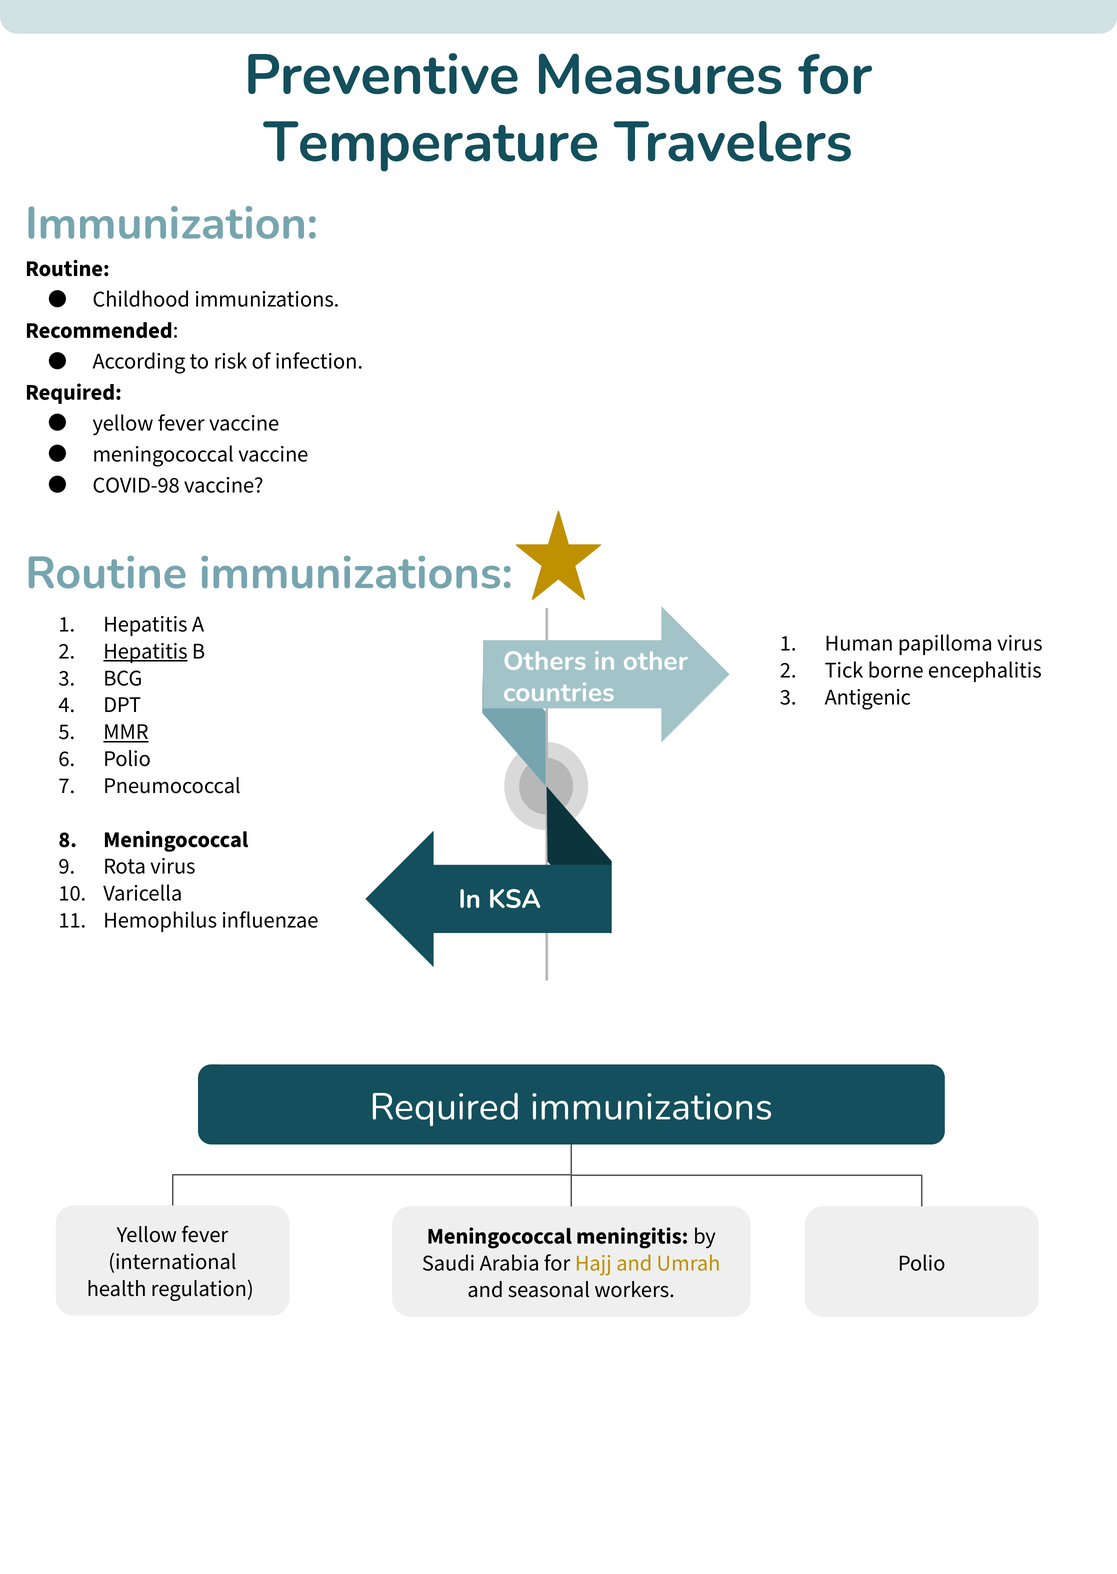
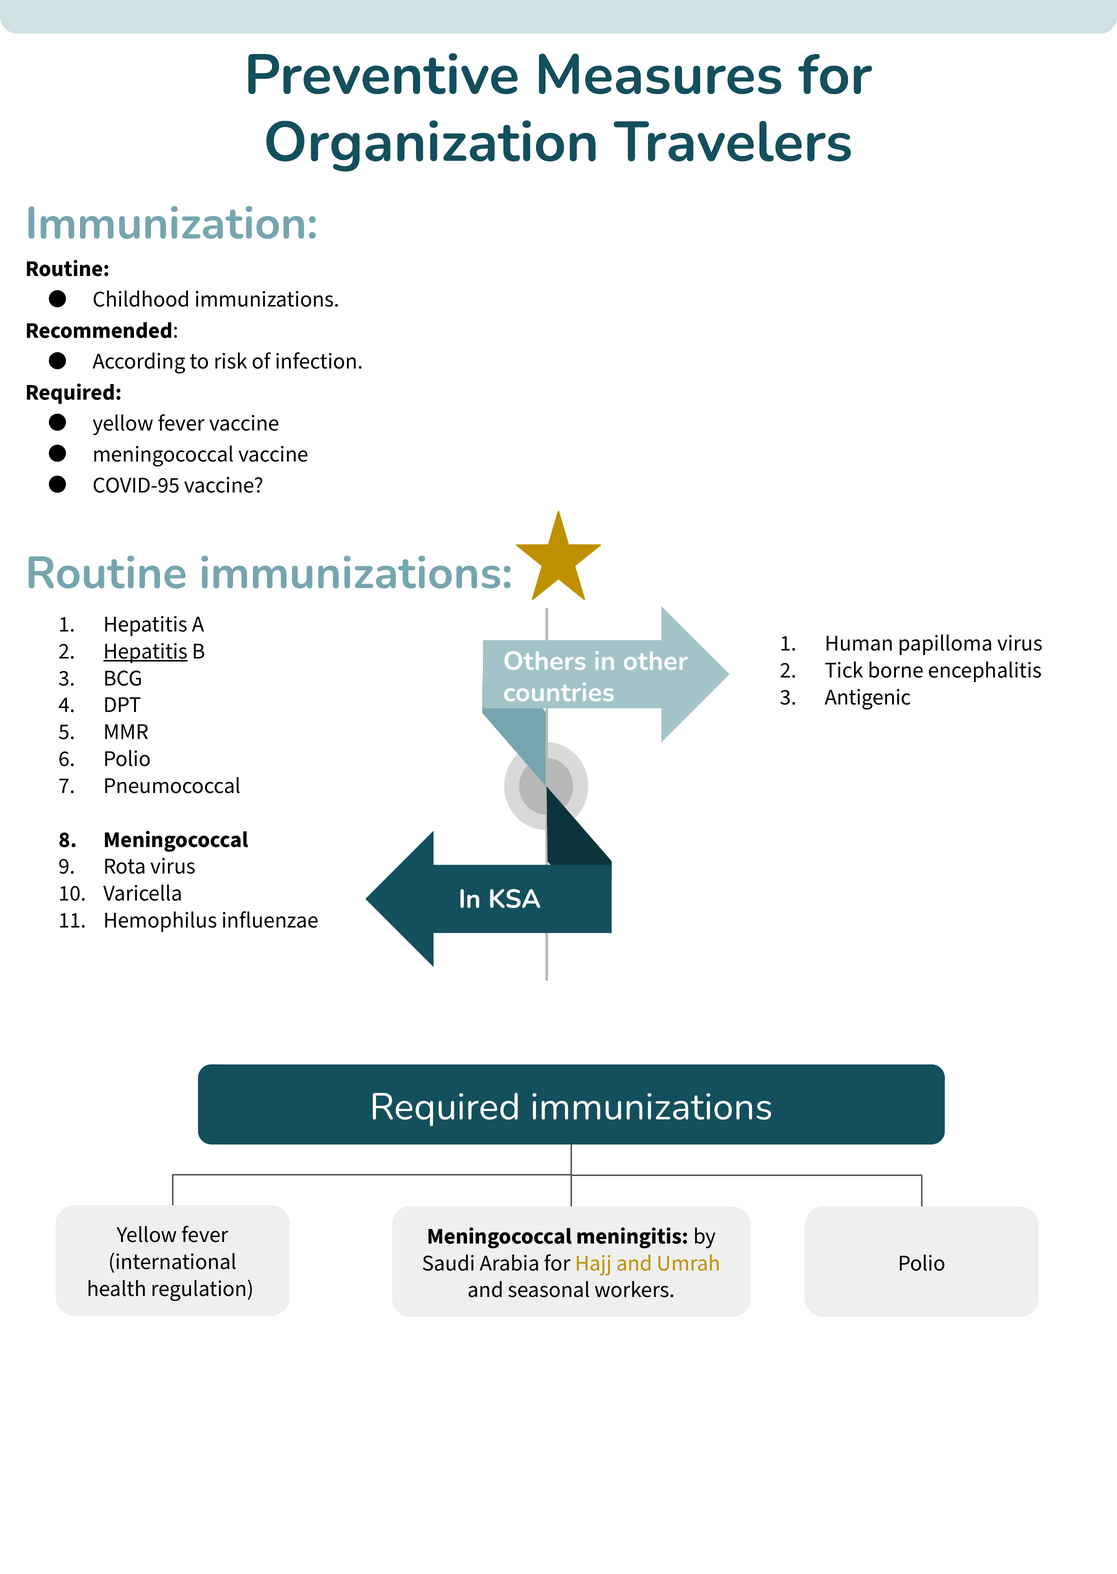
Temperature: Temperature -> Organization (431, 142)
COVID-98: COVID-98 -> COVID-95 (136, 485)
MMR underline: present -> none (126, 732)
